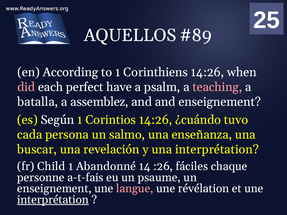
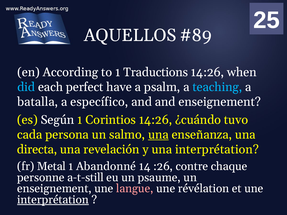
Corinthiens: Corinthiens -> Traductions (156, 72)
did colour: pink -> light blue (26, 87)
teaching colour: pink -> light blue (217, 87)
assemblez: assemblez -> específico (99, 102)
una underline: none -> present (158, 135)
buscar: buscar -> directa (37, 150)
Child: Child -> Metal (51, 167)
fáciles: fáciles -> contre (192, 167)
a-t-fais: a-t-fais -> a-t-still (85, 178)
